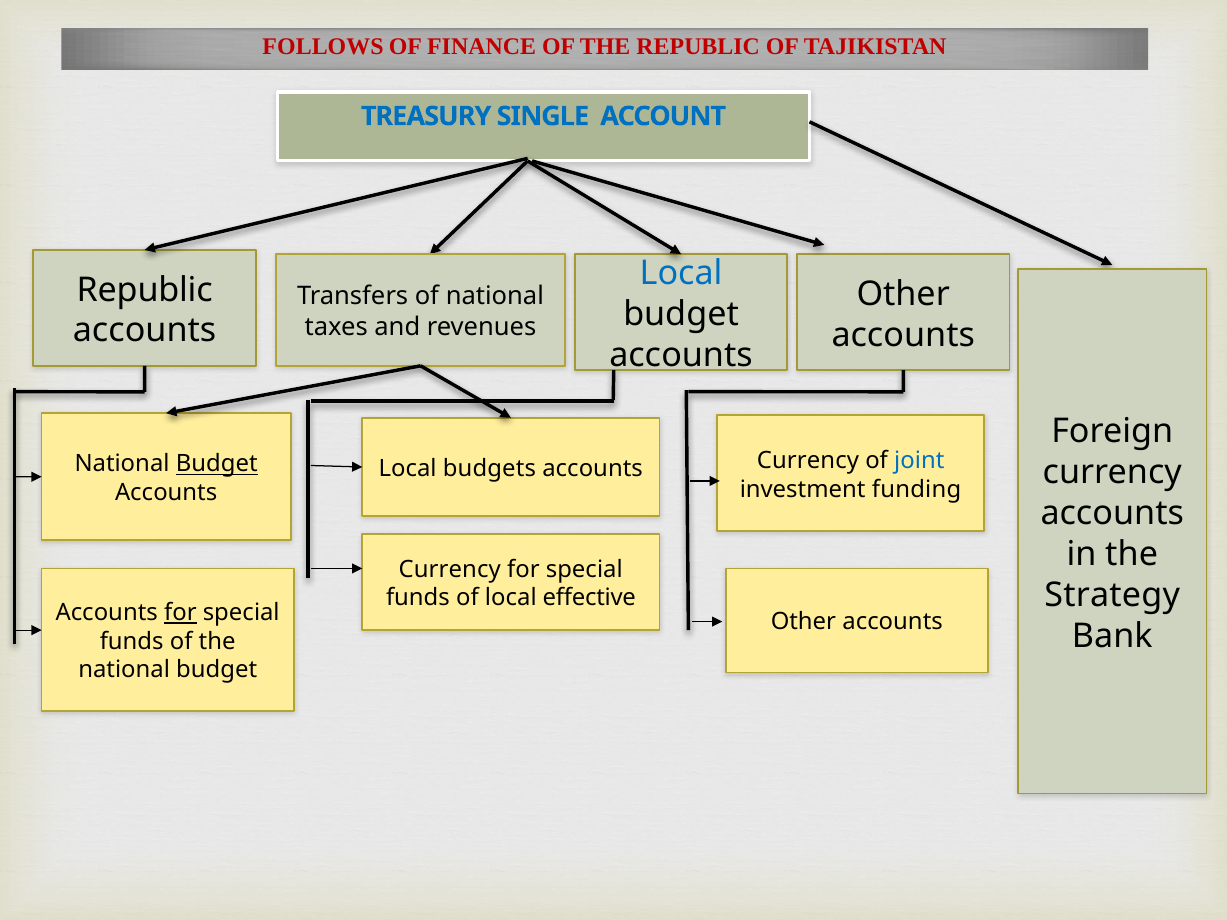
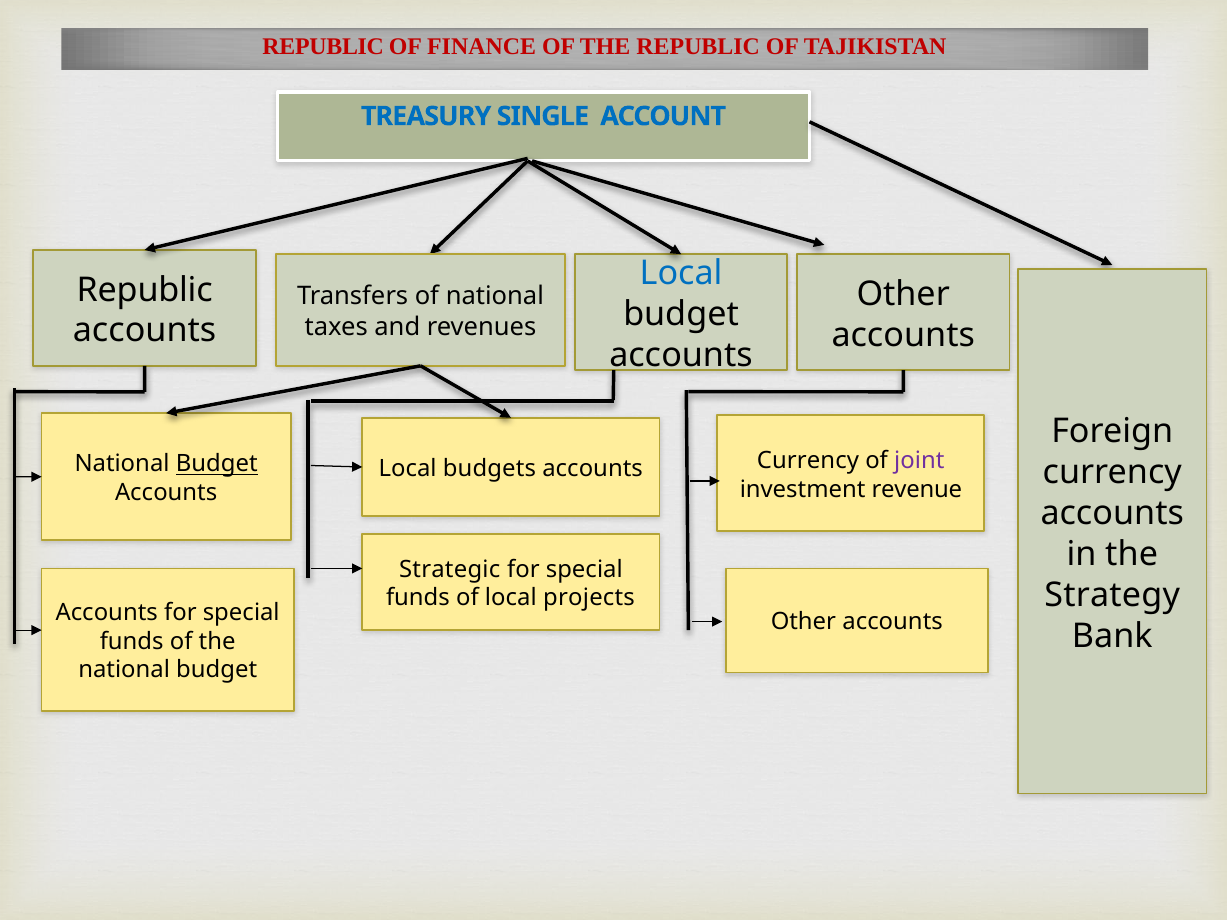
FOLLOWS: FOLLOWS -> REPUBLIC (323, 47)
joint colour: blue -> purple (919, 461)
funding: funding -> revenue (917, 489)
Currency: Currency -> Strategic (450, 570)
effective: effective -> projects (589, 598)
for underline: present -> none (180, 613)
